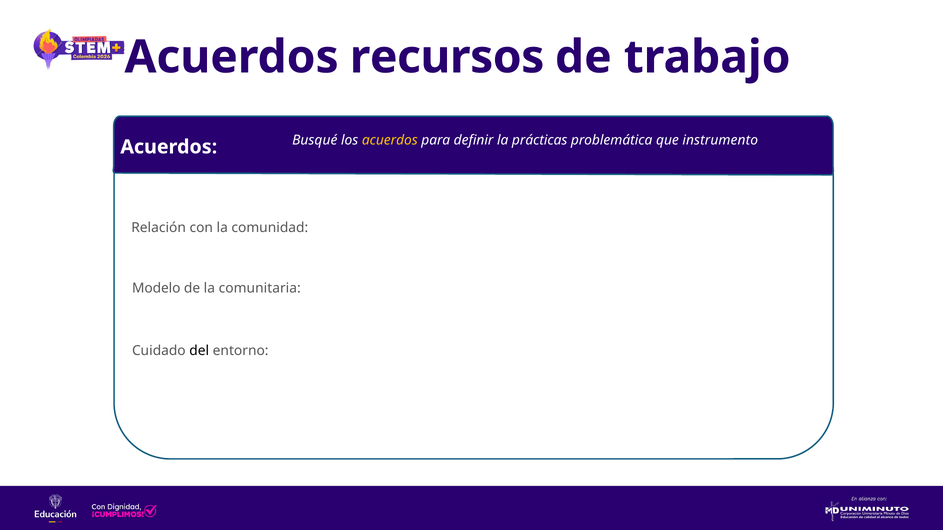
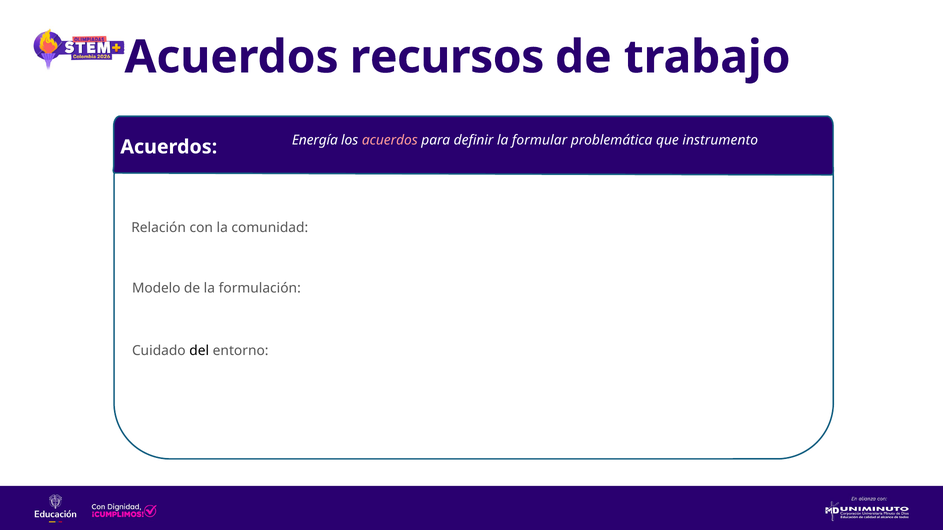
Busqué: Busqué -> Energía (315, 140)
acuerdos colour: yellow -> pink (390, 140)
prácticas: prácticas -> formular (540, 140)
comunitaria: comunitaria -> formulación (260, 289)
